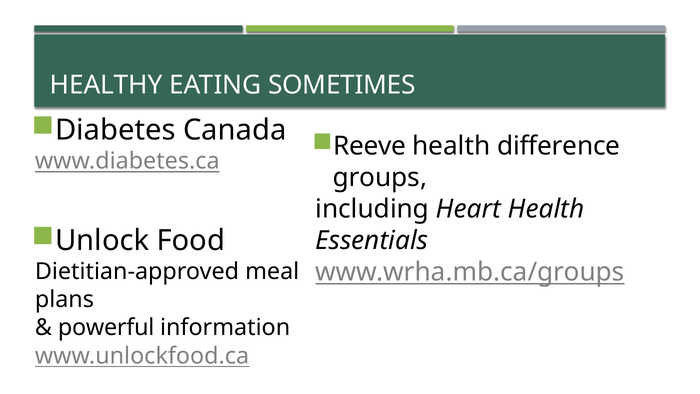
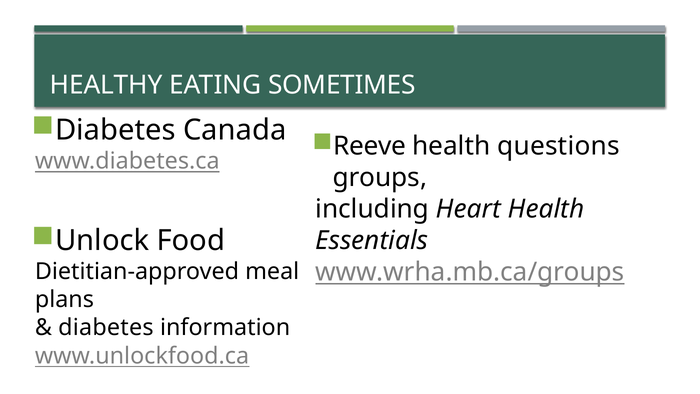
difference: difference -> questions (559, 146)
powerful: powerful -> diabetes (106, 328)
